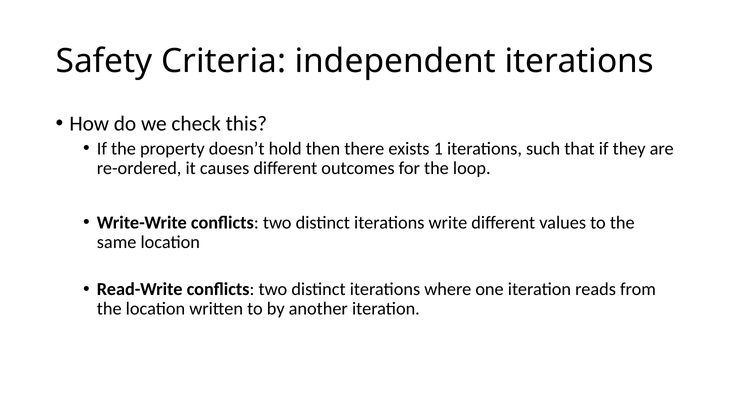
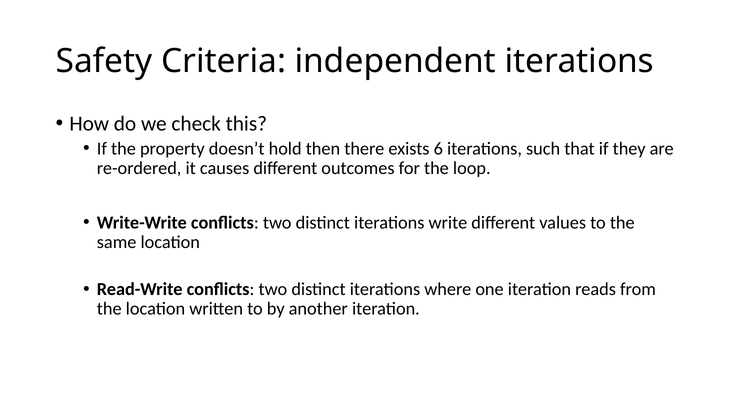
1: 1 -> 6 (438, 149)
